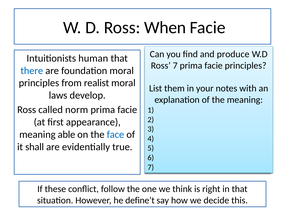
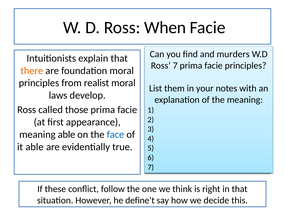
produce: produce -> murders (233, 54)
human: human -> explain (93, 58)
there colour: blue -> orange (32, 71)
norm: norm -> those (77, 110)
it shall: shall -> able (35, 147)
